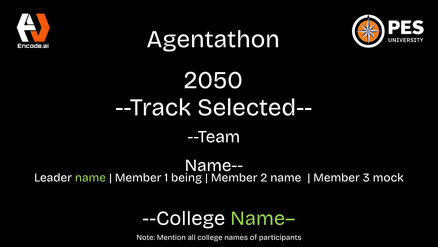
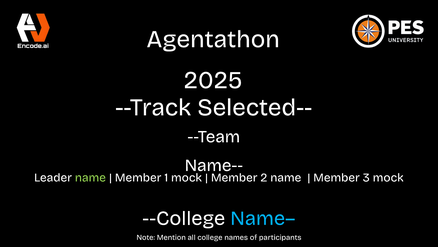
2050: 2050 -> 2025 (213, 80)
1 being: being -> mock (186, 177)
Name– colour: light green -> light blue (263, 218)
